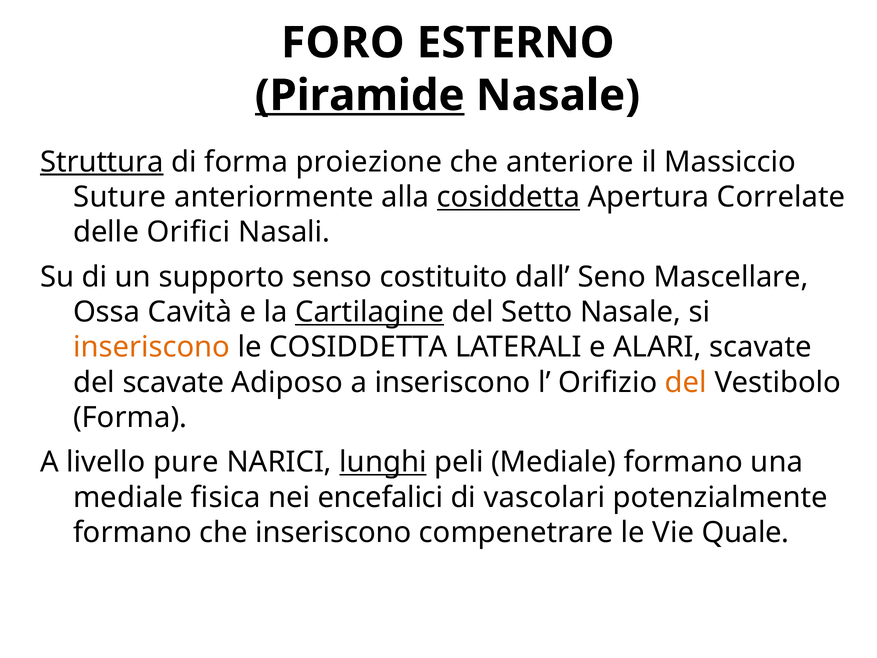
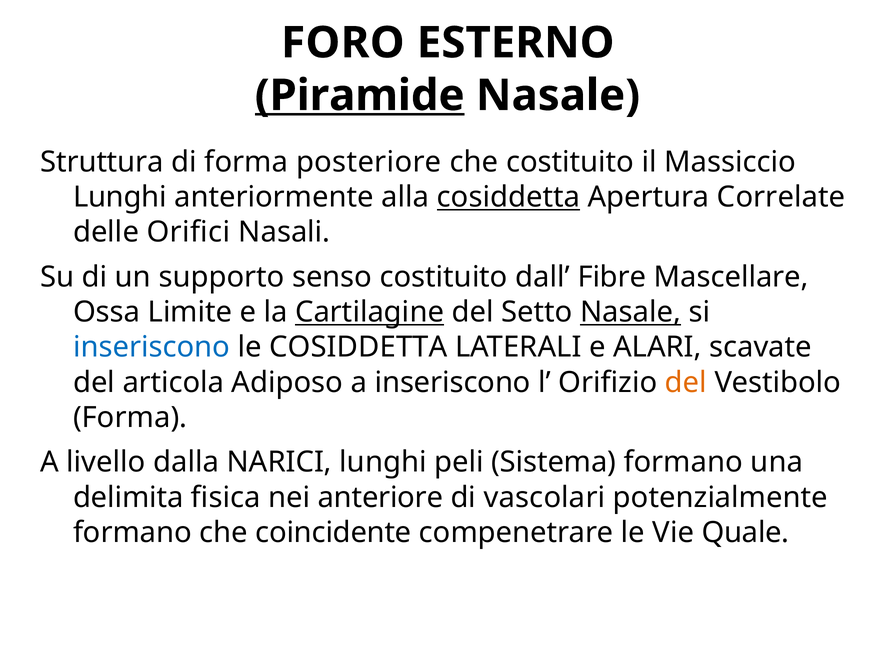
Struttura underline: present -> none (102, 162)
proiezione: proiezione -> posteriore (369, 162)
che anteriore: anteriore -> costituito (570, 162)
Suture: Suture -> Lunghi (120, 197)
Seno: Seno -> Fibre (612, 277)
Cavità: Cavità -> Limite (190, 312)
Nasale underline: none -> present (631, 312)
inseriscono colour: orange -> blue (152, 347)
del scavate: scavate -> articola (173, 382)
pure: pure -> dalla (186, 462)
lunghi underline: present -> none (383, 462)
peli Mediale: Mediale -> Sistema (554, 462)
mediale: mediale -> delimita (128, 497)
encefalici: encefalici -> anteriore (380, 497)
che inseriscono: inseriscono -> coincidente (333, 532)
